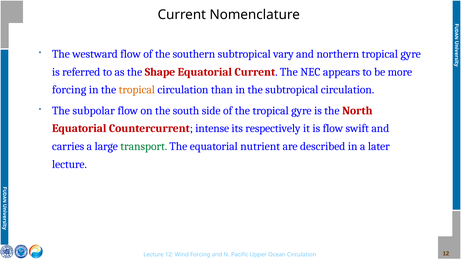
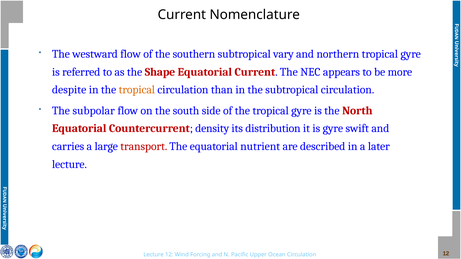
forcing: forcing -> despite (69, 90)
intense: intense -> density (212, 129)
respectively: respectively -> distribution (273, 129)
is flow: flow -> gyre (333, 129)
transport colour: green -> red (144, 147)
